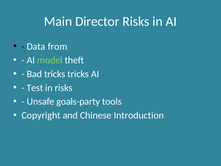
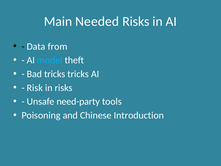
Director: Director -> Needed (97, 21)
model colour: light green -> light blue (50, 60)
Test: Test -> Risk (35, 88)
goals-party: goals-party -> need-party (78, 101)
Copyright: Copyright -> Poisoning (41, 115)
